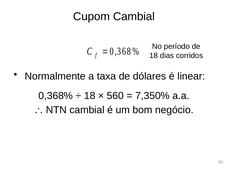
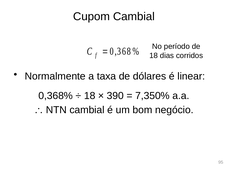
560: 560 -> 390 (115, 96)
